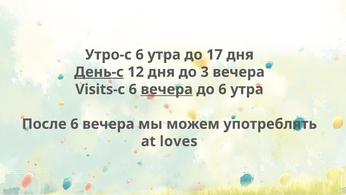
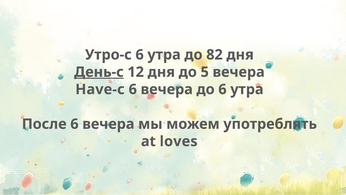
17: 17 -> 82 (214, 55)
3: 3 -> 5 (205, 72)
Visits-с: Visits-с -> Have-с (100, 89)
вечера underline: present -> none (167, 89)
